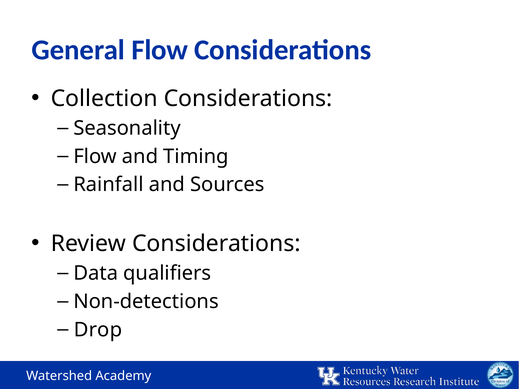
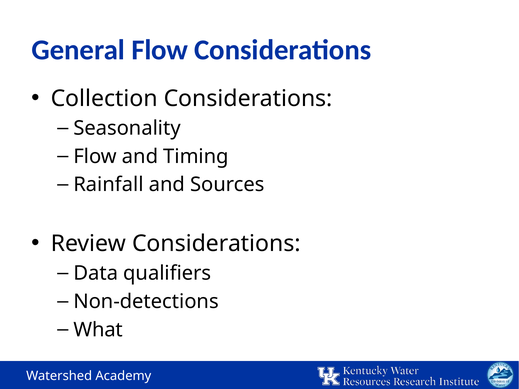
Drop: Drop -> What (98, 330)
